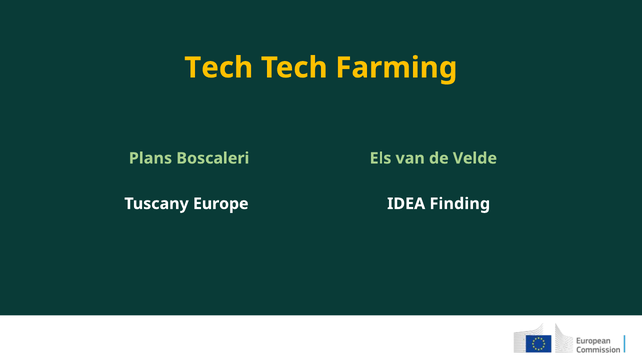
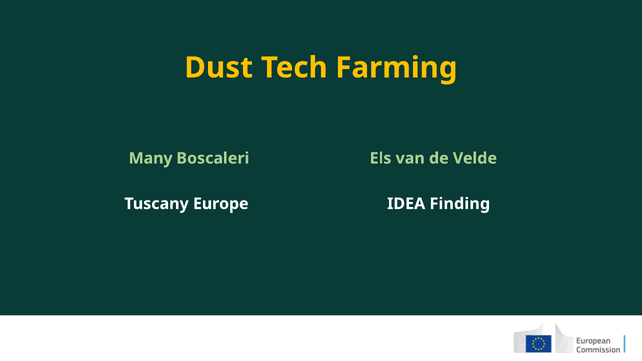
Tech: Tech -> Dust (219, 68)
Plans: Plans -> Many (151, 158)
